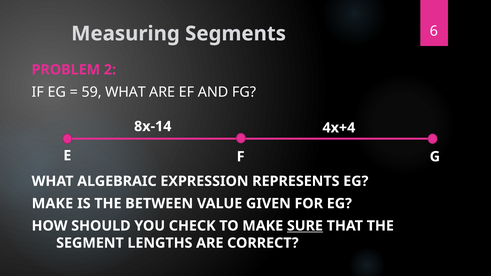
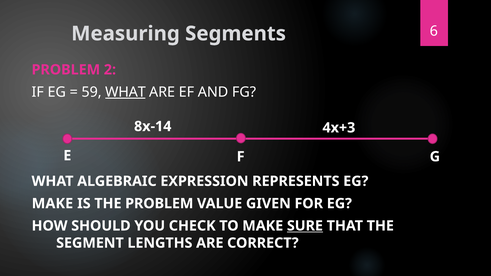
WHAT underline: none -> present (125, 92)
4x+4: 4x+4 -> 4x+3 (339, 128)
THE BETWEEN: BETWEEN -> PROBLEM (159, 204)
